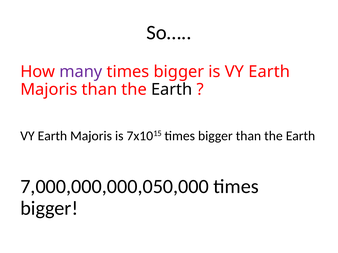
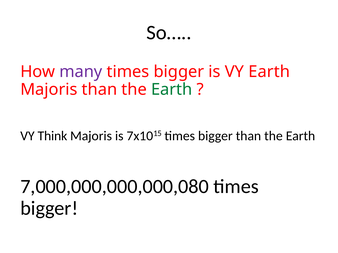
Earth colour: black -> green (172, 90)
Earth: Earth -> Think (52, 136)
7,000,000,000,050,000: 7,000,000,000,050,000 -> 7,000,000,000,000,080 (115, 187)
